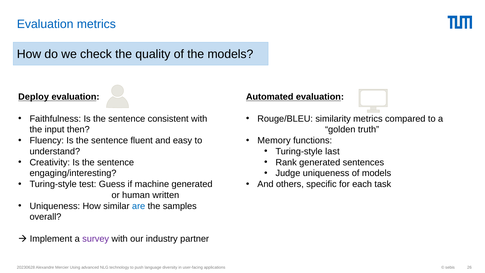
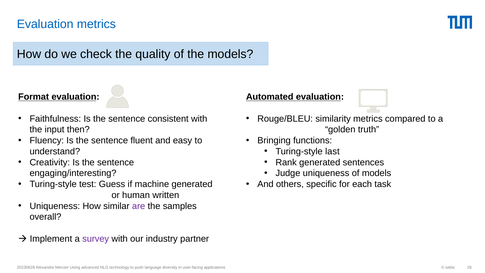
Deploy: Deploy -> Format (34, 97)
Memory: Memory -> Bringing (274, 140)
are colour: blue -> purple (139, 206)
